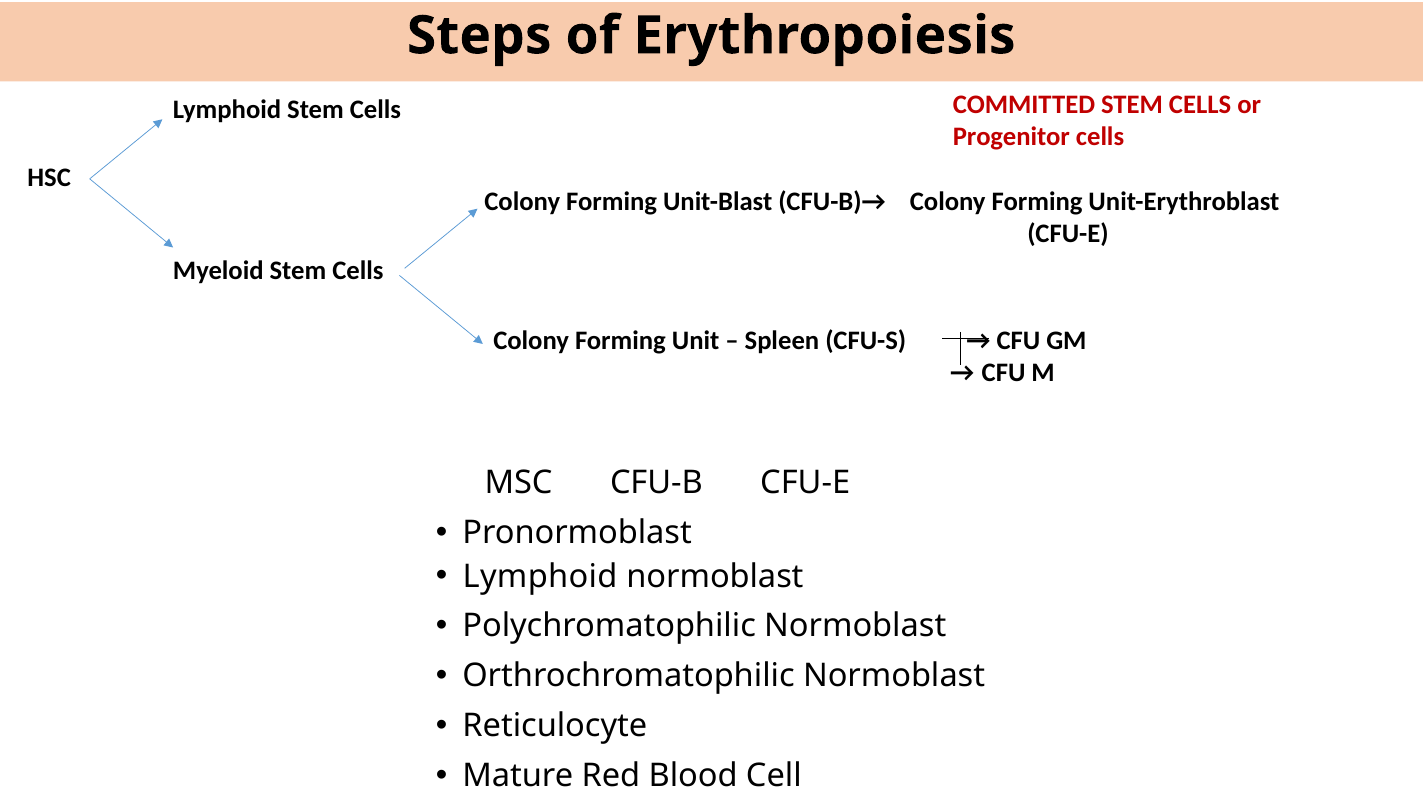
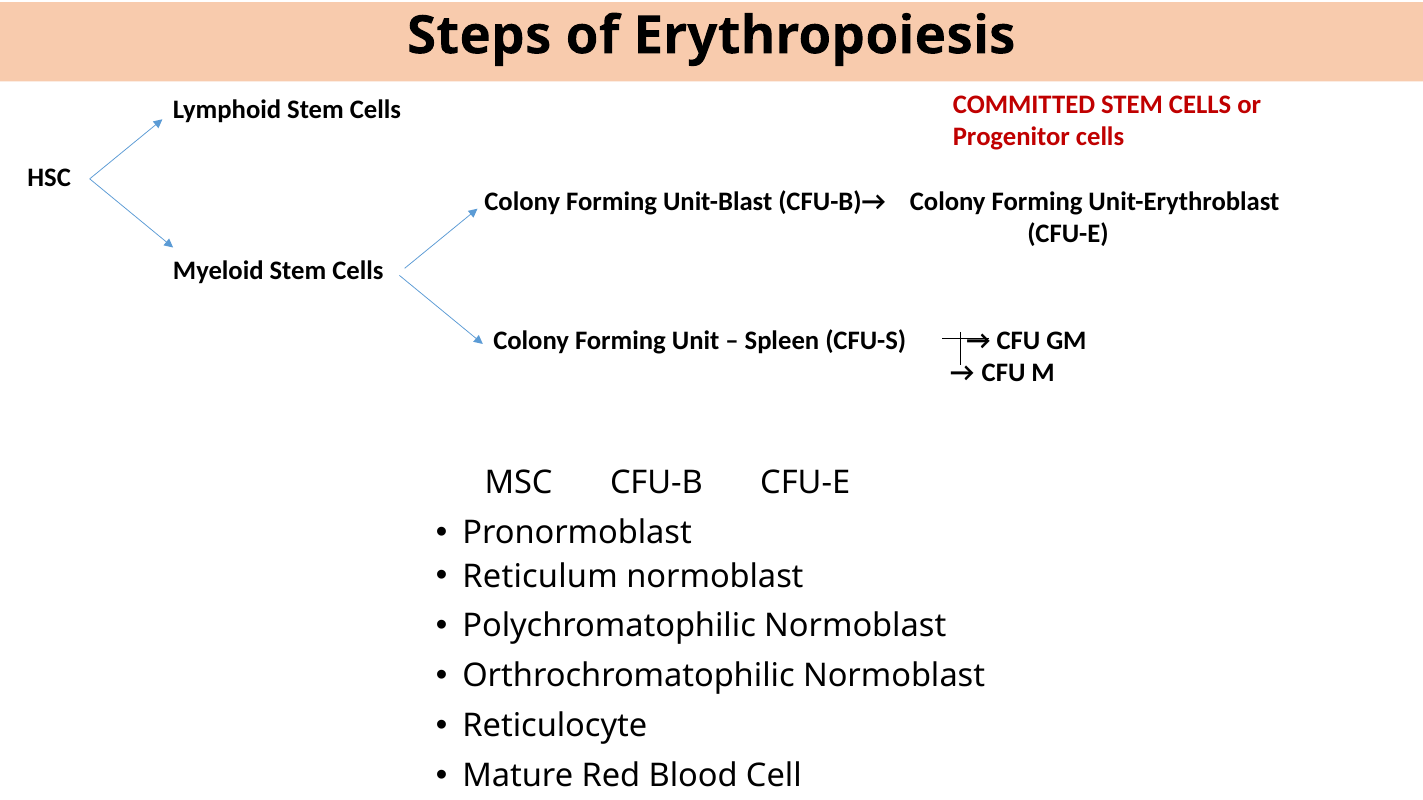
Lymphoid: Lymphoid -> Reticulum (540, 577)
